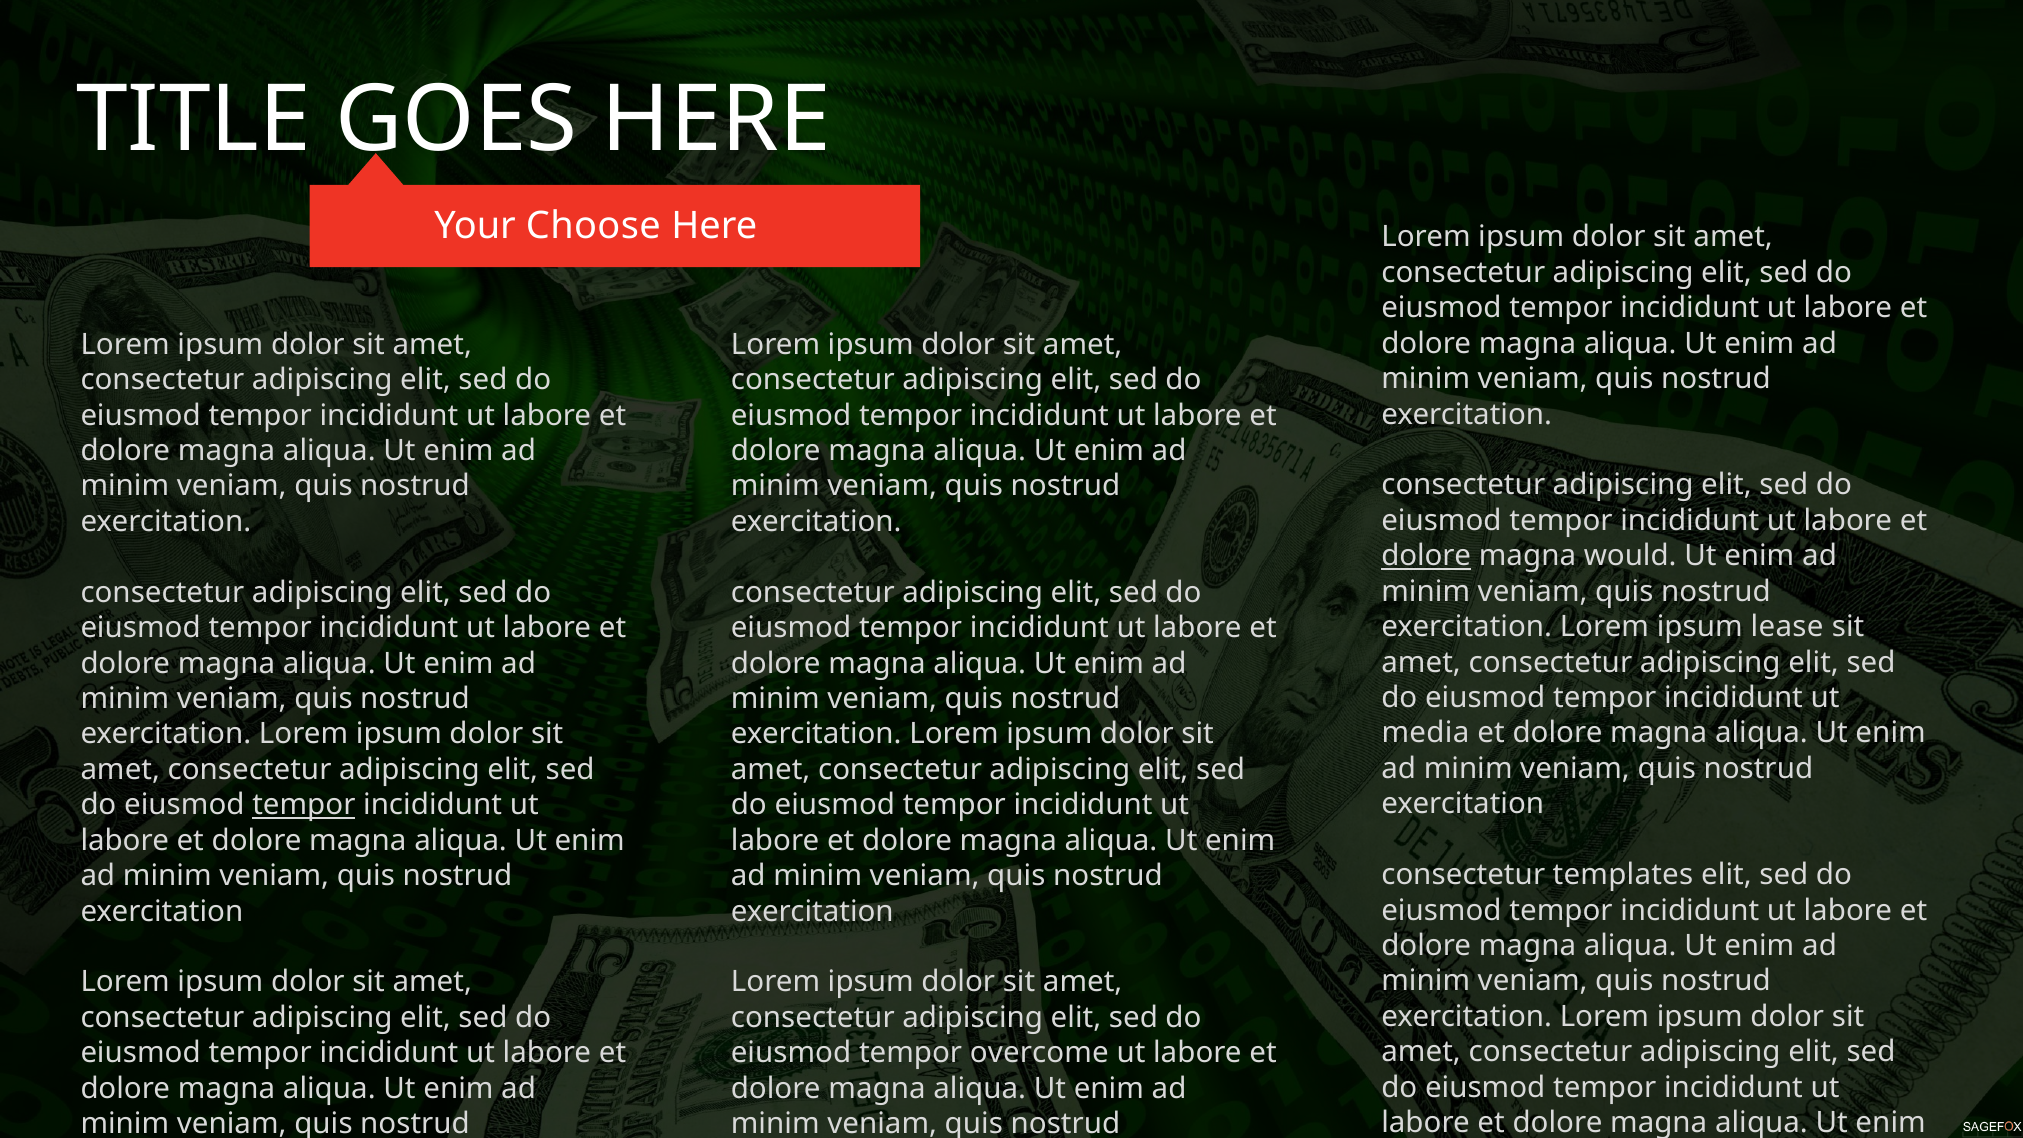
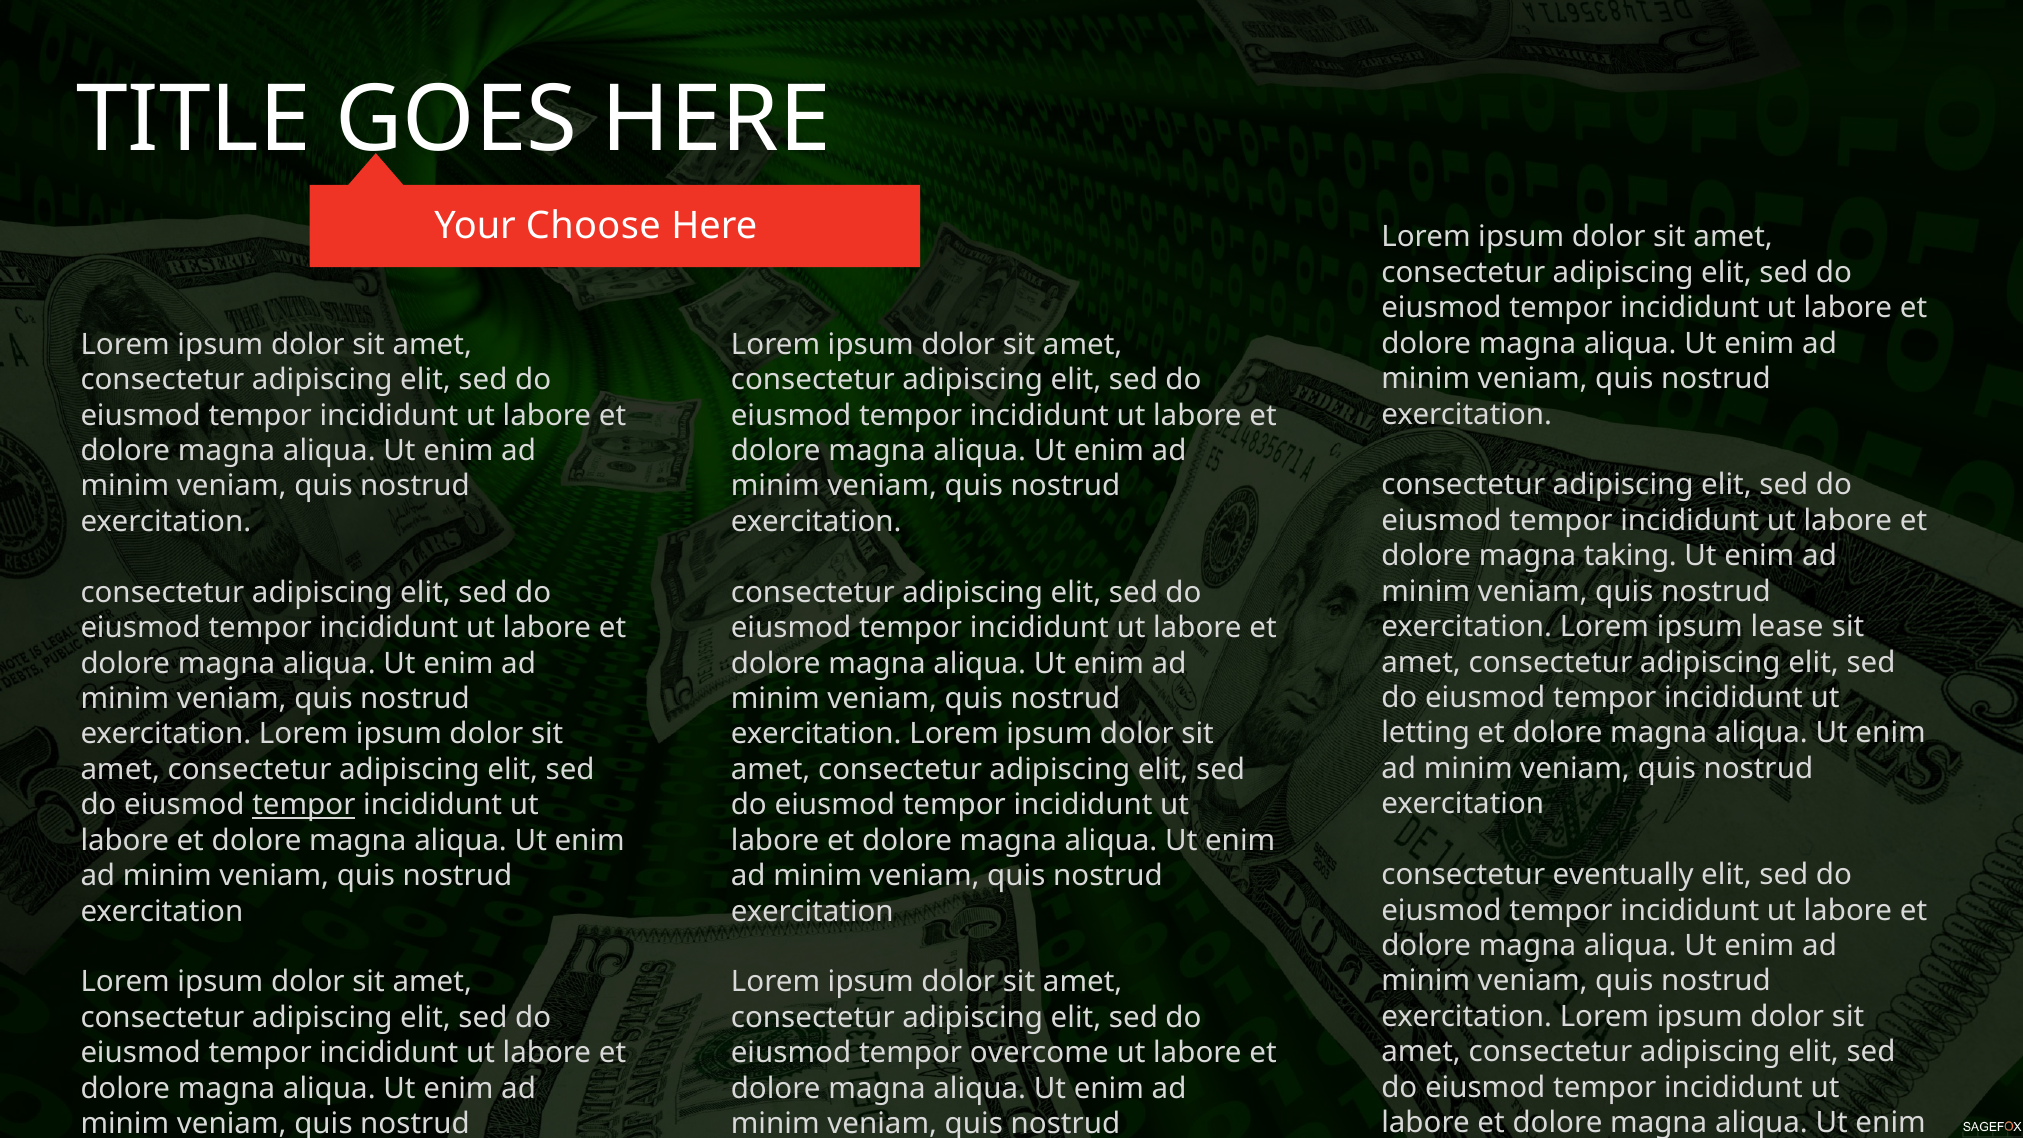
dolore underline: present -> none (1426, 556)
would: would -> taking (1630, 556)
media: media -> letting (1426, 733)
templates: templates -> eventually (1623, 875)
